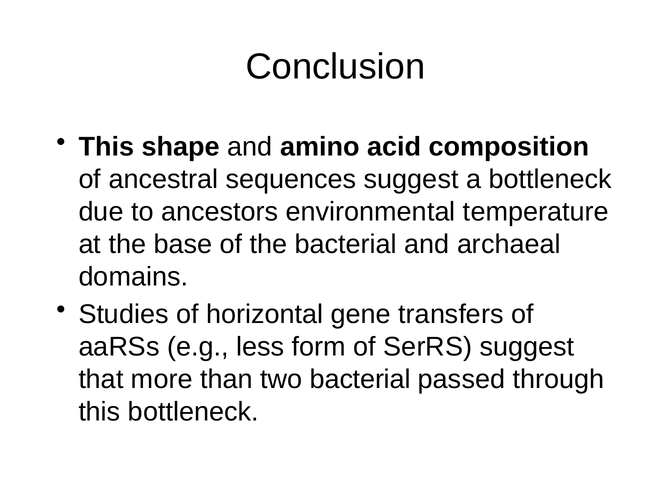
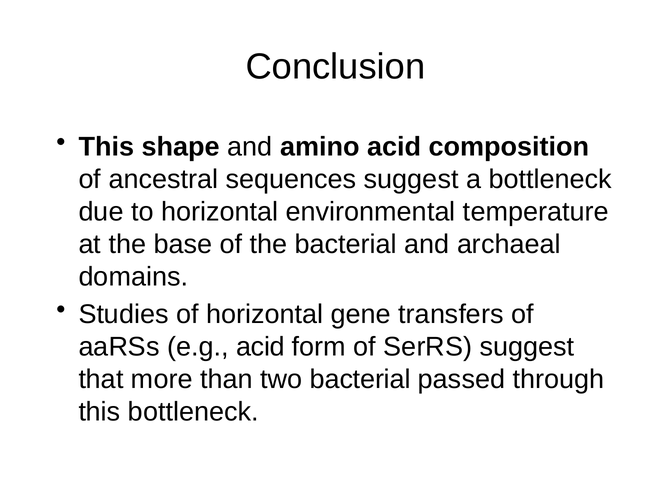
to ancestors: ancestors -> horizontal (220, 212)
e.g less: less -> acid (260, 347)
